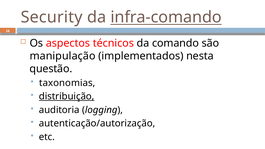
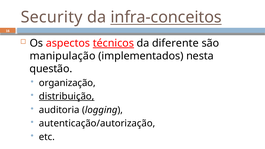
infra-comando: infra-comando -> infra-conceitos (166, 17)
técnicos underline: none -> present (113, 43)
comando: comando -> diferente (175, 43)
taxonomias: taxonomias -> organização (67, 83)
